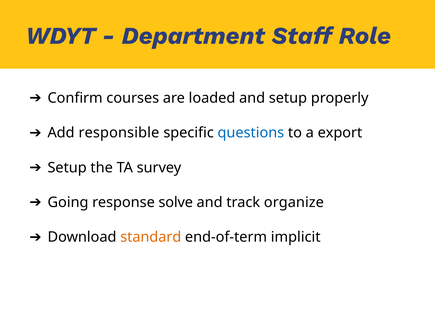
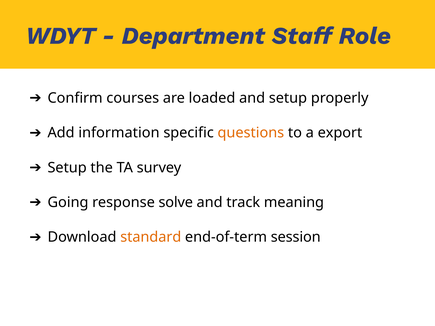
responsible: responsible -> information (119, 133)
questions colour: blue -> orange (251, 133)
organize: organize -> meaning (294, 203)
implicit: implicit -> session (296, 237)
